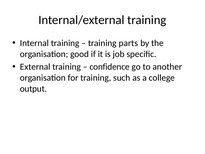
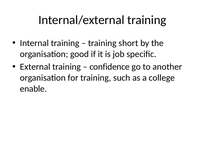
parts: parts -> short (128, 43)
output: output -> enable (33, 89)
